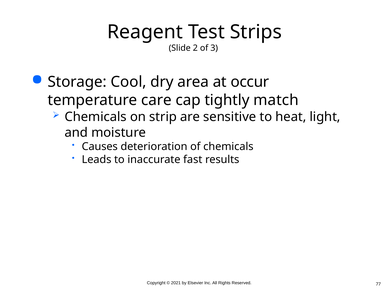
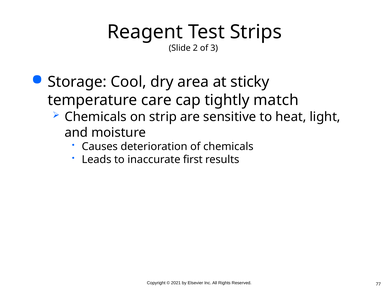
occur: occur -> sticky (250, 82)
fast: fast -> first (193, 159)
